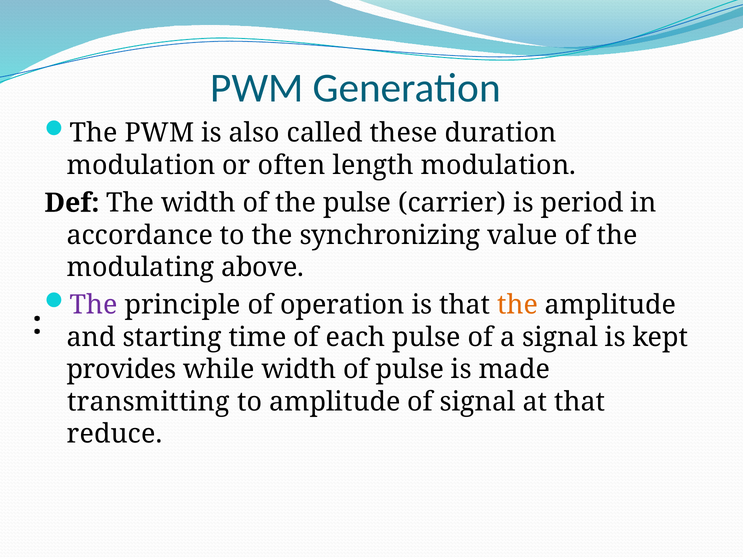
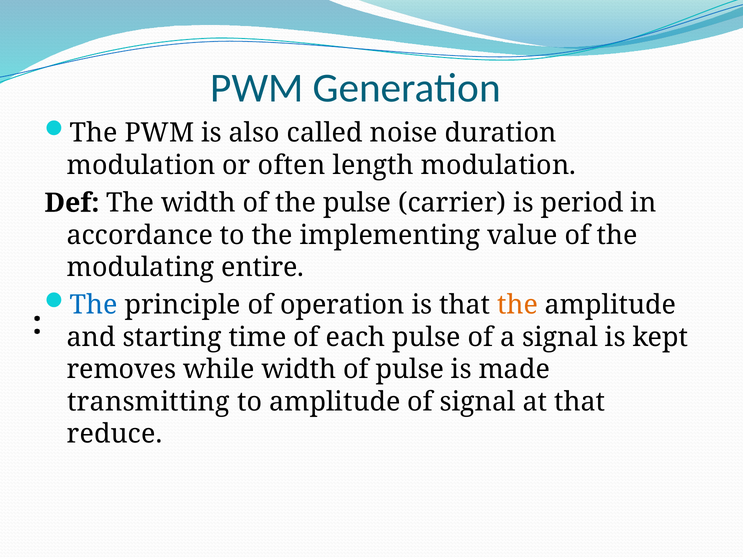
these: these -> noise (404, 133)
synchronizing: synchronizing -> implementing (390, 235)
above: above -> entire (263, 268)
The colour: purple -> blue (94, 305)
provides: provides -> removes (121, 370)
